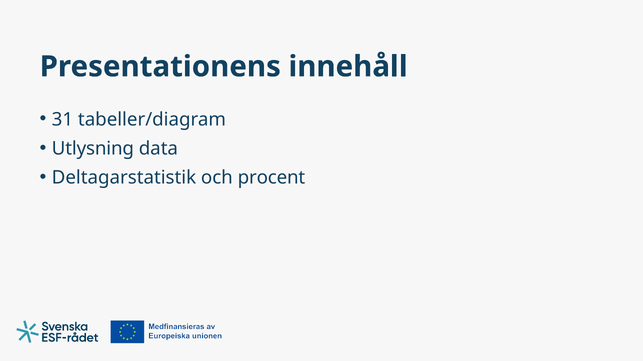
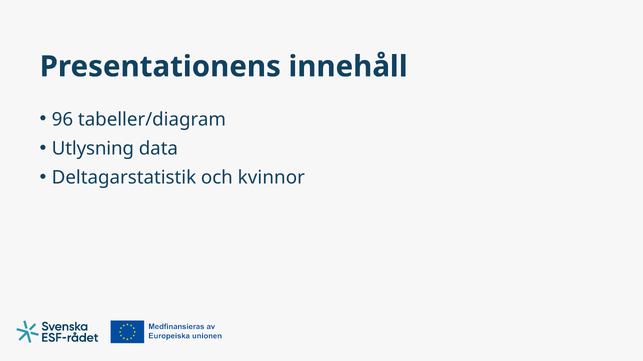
31: 31 -> 96 (62, 120)
procent: procent -> kvinnor (271, 178)
